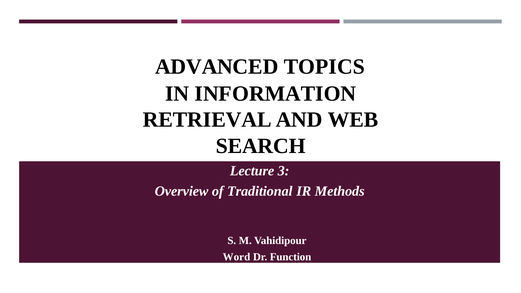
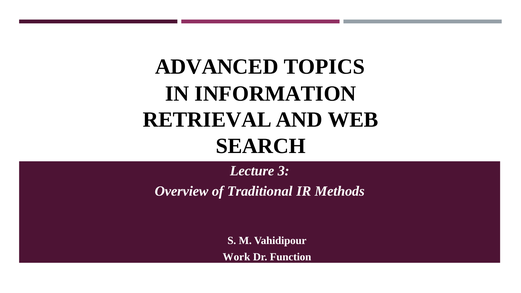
Word: Word -> Work (236, 257)
